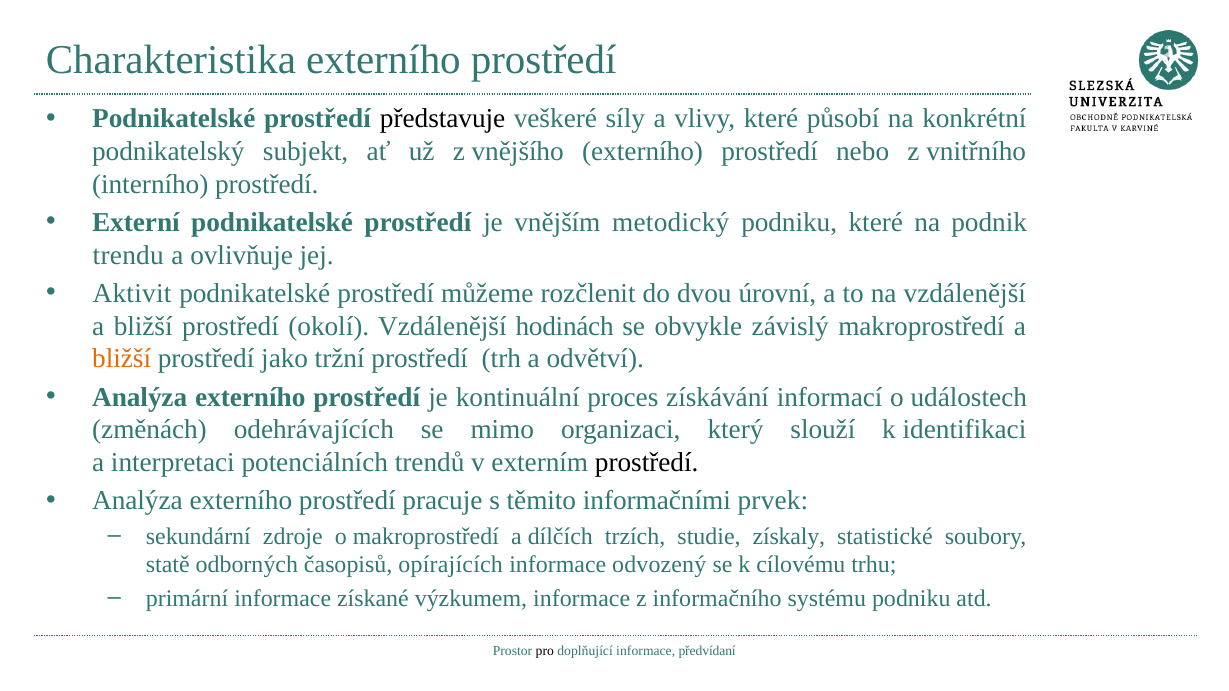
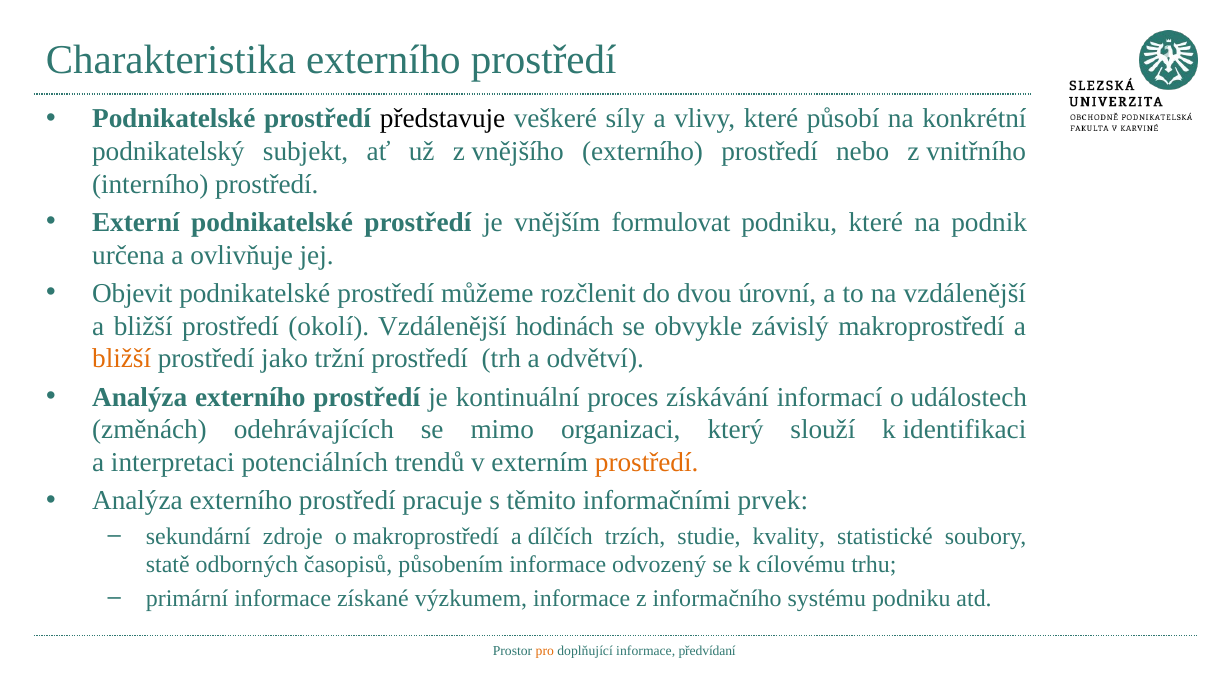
metodický: metodický -> formulovat (671, 223)
trendu: trendu -> určena (128, 255)
Aktivit: Aktivit -> Objevit (132, 294)
prostředí colour: black -> orange (647, 463)
získaly: získaly -> kvality (789, 536)
opírajících: opírajících -> působením (451, 565)
pro colour: black -> orange (545, 651)
